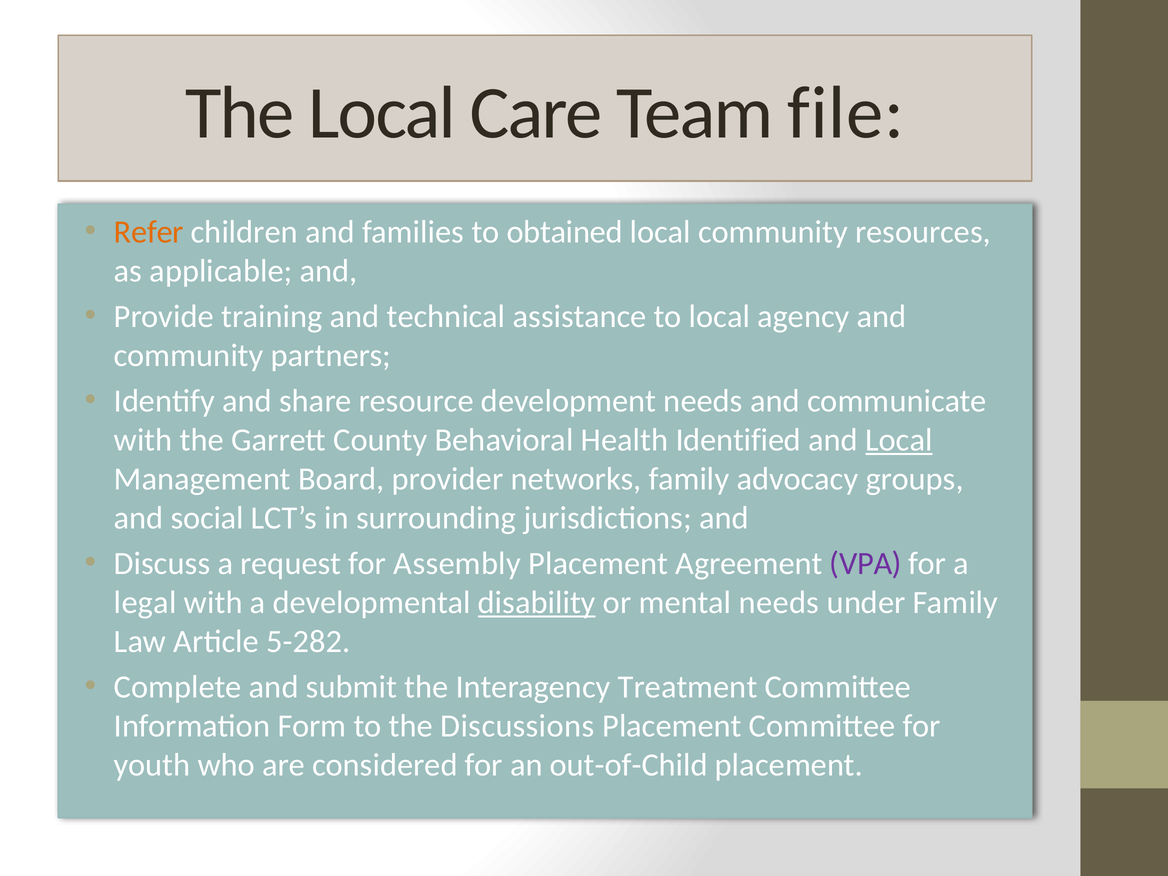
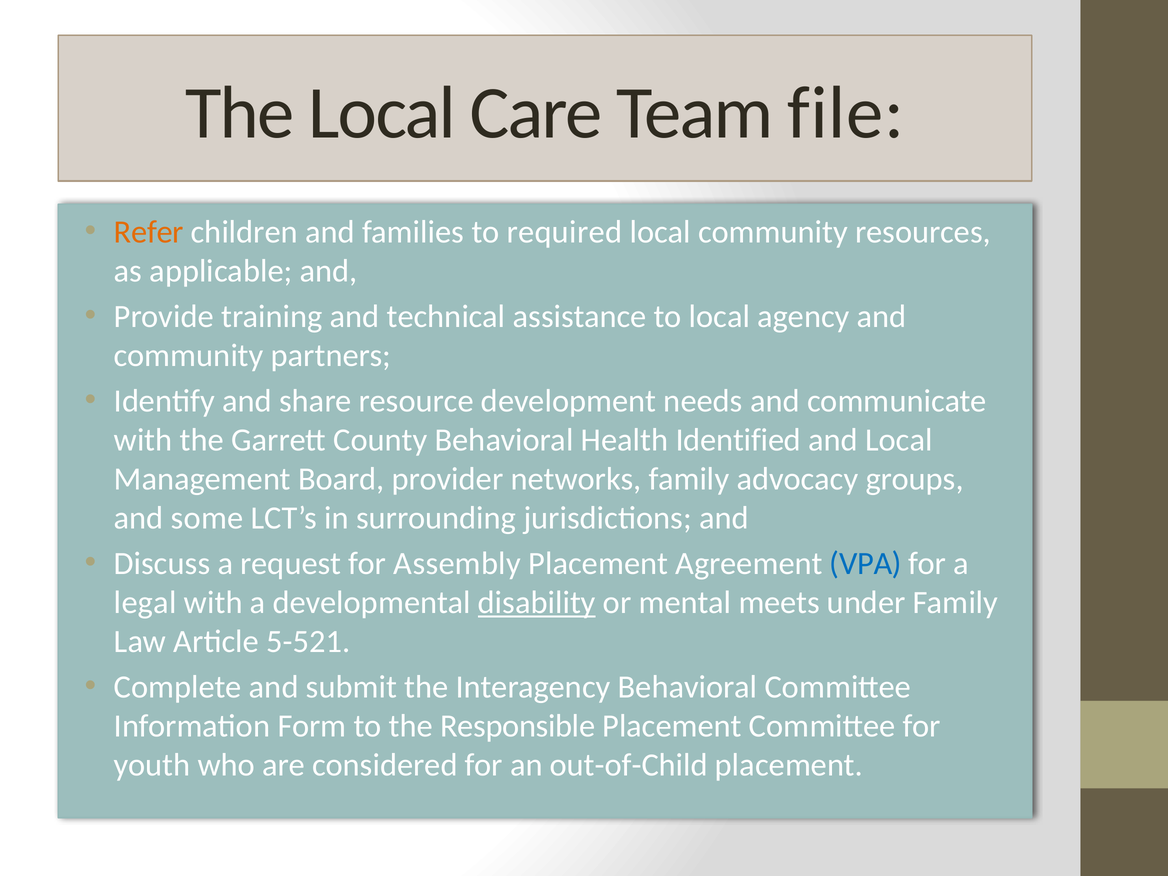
obtained: obtained -> required (564, 232)
Local underline: present -> none (899, 440)
social: social -> some (207, 518)
VPA colour: purple -> blue (866, 563)
mental needs: needs -> meets (779, 602)
5-282: 5-282 -> 5-521 (308, 641)
Interagency Treatment: Treatment -> Behavioral (688, 687)
Discussions: Discussions -> Responsible (518, 726)
